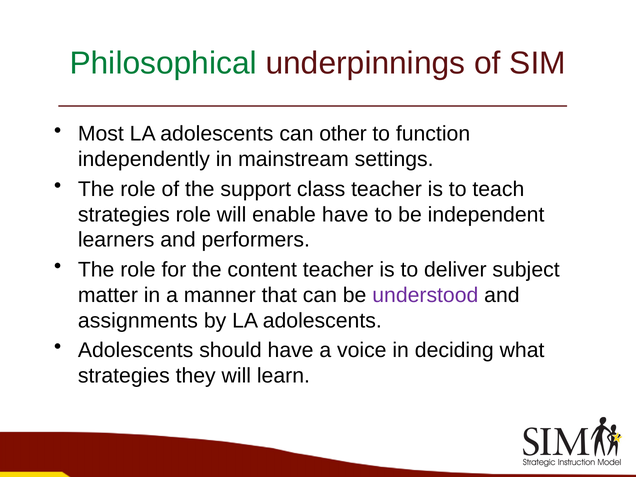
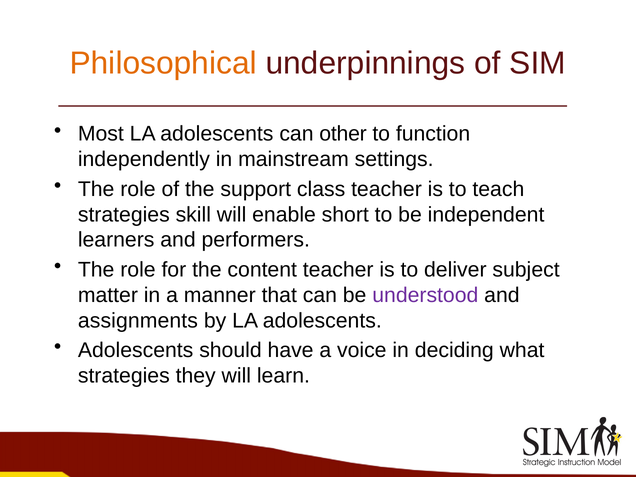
Philosophical colour: green -> orange (163, 63)
strategies role: role -> skill (193, 215)
enable have: have -> short (345, 215)
